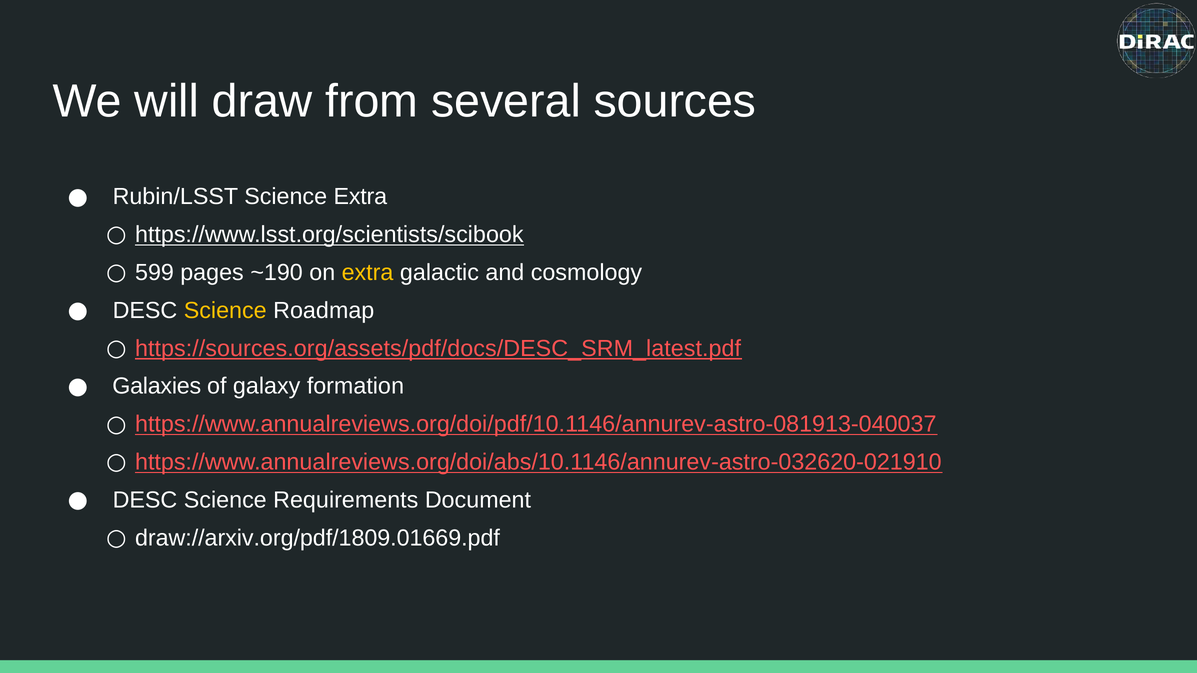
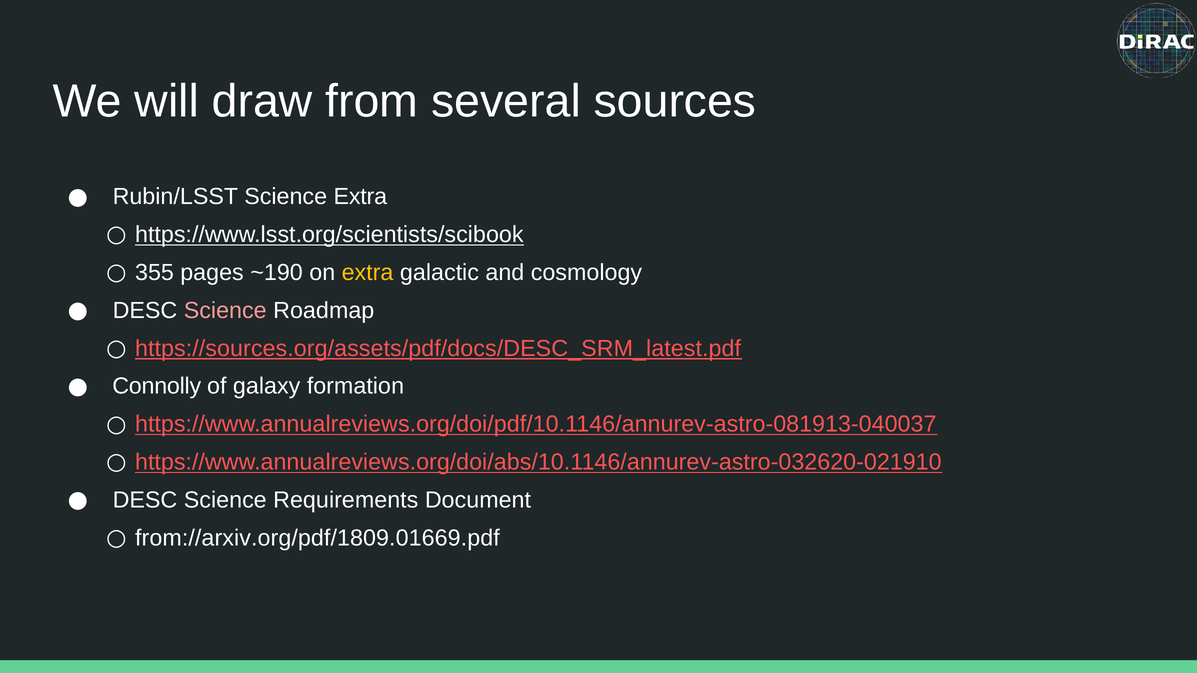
599: 599 -> 355 (154, 273)
Science colour: yellow -> pink (225, 311)
Galaxies: Galaxies -> Connolly (157, 386)
draw://arxiv.org/pdf/1809.01669.pdf: draw://arxiv.org/pdf/1809.01669.pdf -> from://arxiv.org/pdf/1809.01669.pdf (317, 538)
